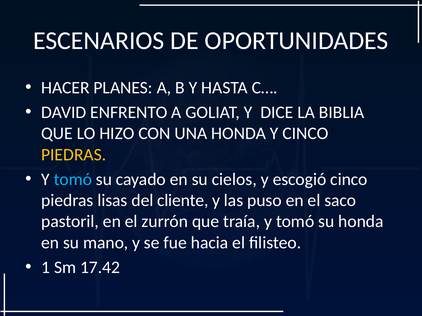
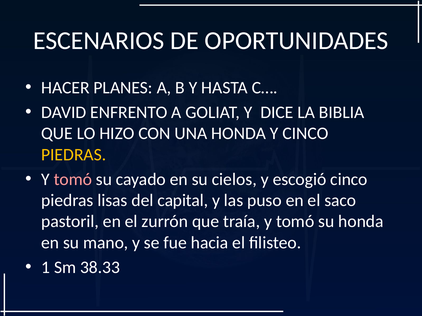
tomó colour: light blue -> pink (73, 180)
cliente: cliente -> capital (183, 201)
17.42: 17.42 -> 38.33 (100, 268)
